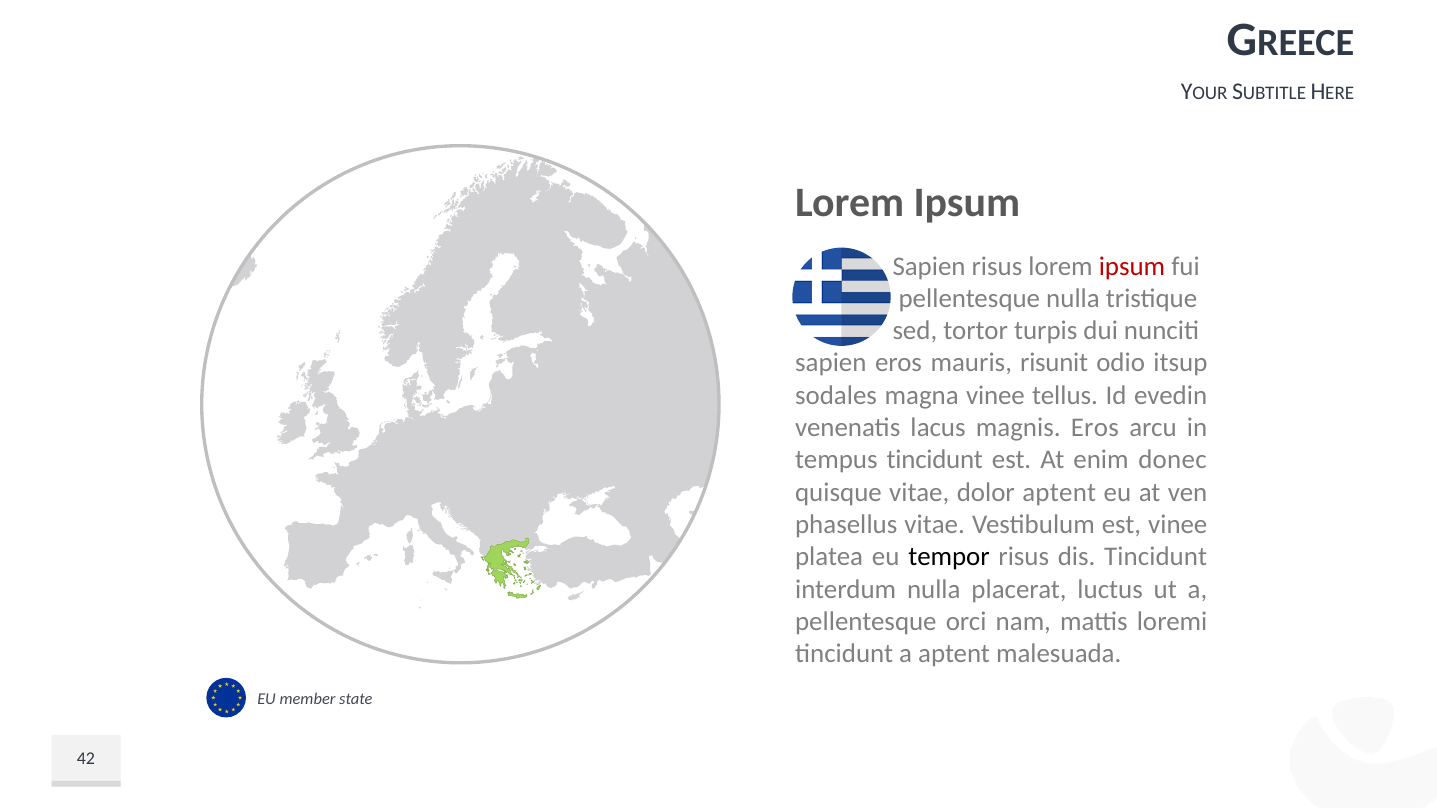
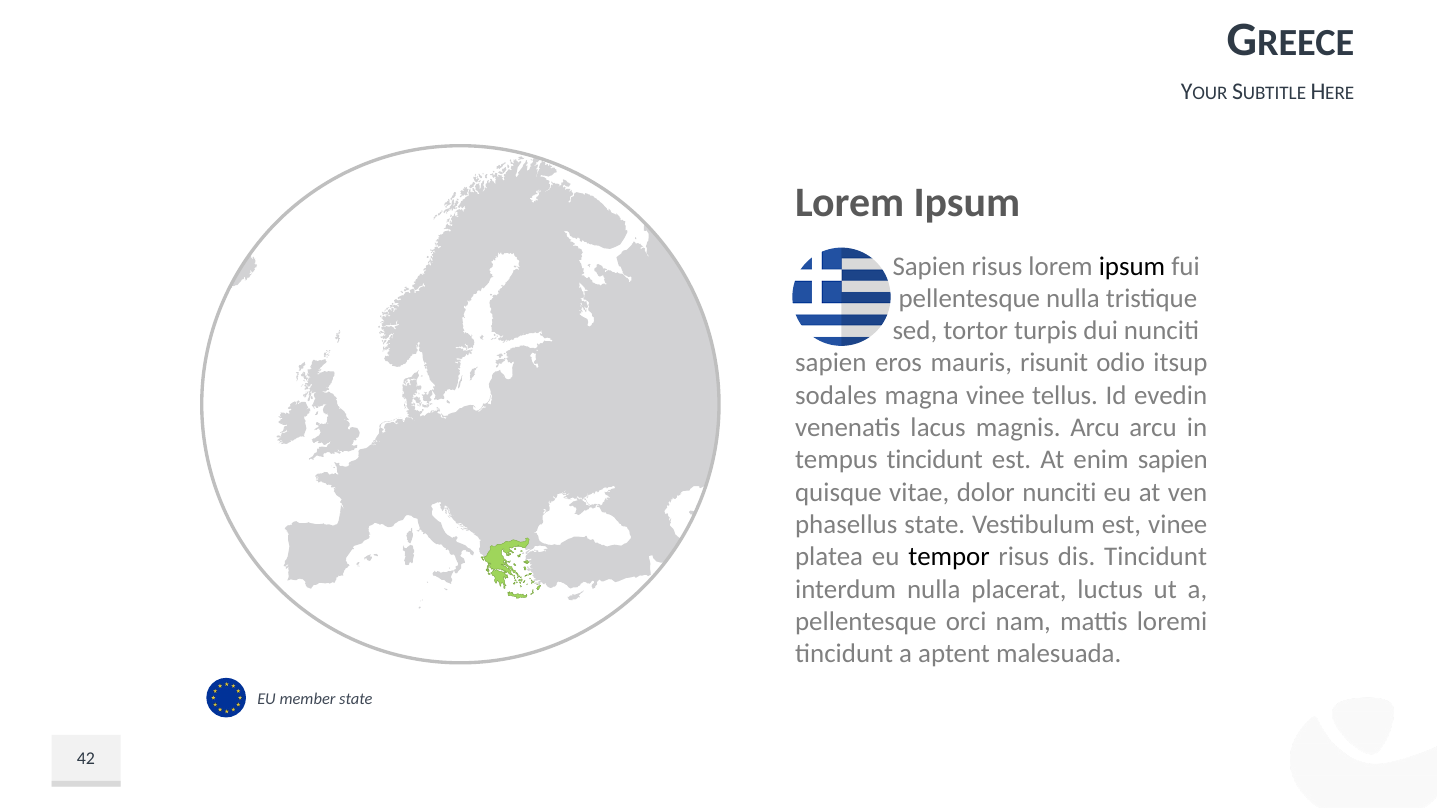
ipsum colour: red -> black (1132, 266)
magnis Eros: Eros -> Arcu (1095, 428)
enim donec: donec -> sapien (1173, 460)
dolor aptent: aptent -> nunciti (1059, 493)
phasellus vitae: vitae -> state (935, 525)
